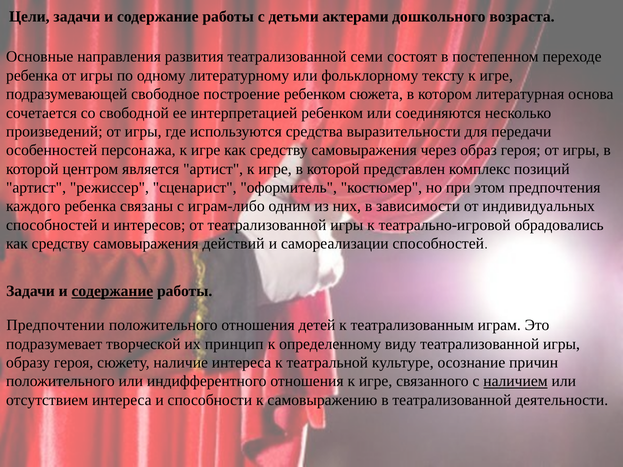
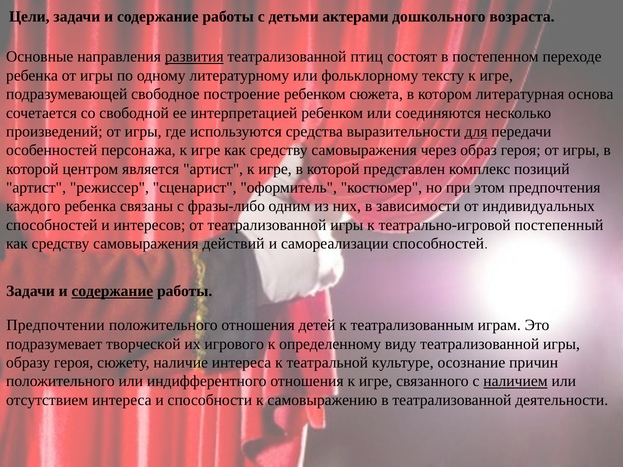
развития underline: none -> present (194, 57)
семи: семи -> птиц (367, 57)
для underline: none -> present (476, 132)
играм-либо: играм-либо -> фразы-либо (226, 206)
обрадовались: обрадовались -> постепенный (559, 225)
принцип: принцип -> игрового (234, 344)
